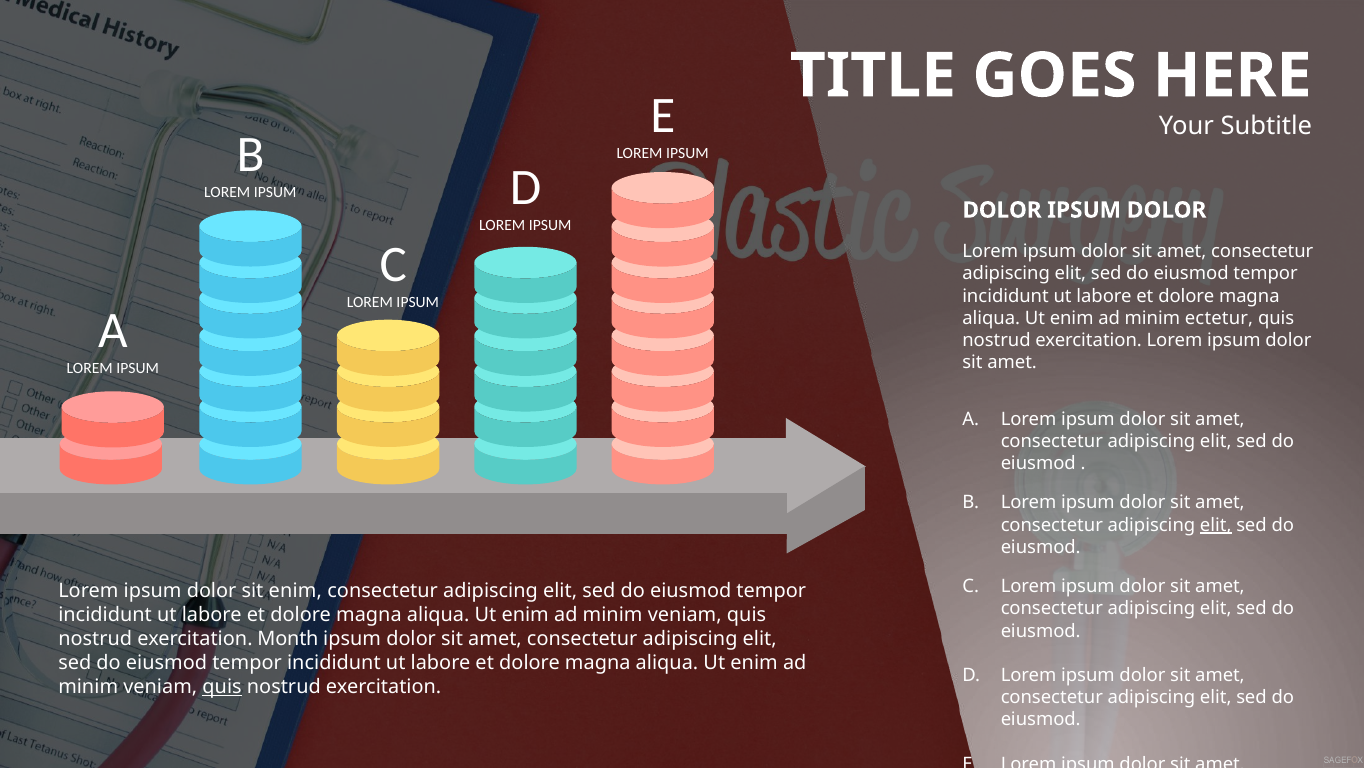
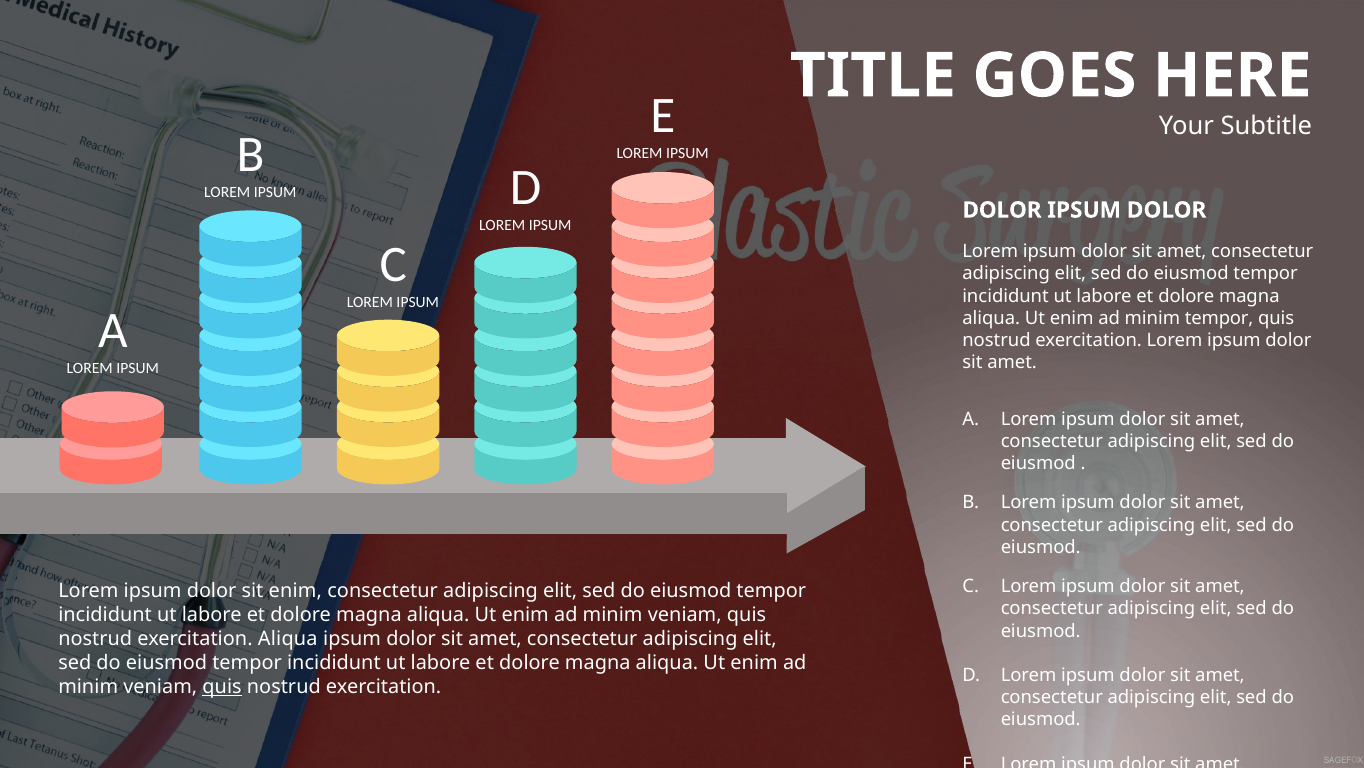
minim ectetur: ectetur -> tempor (1219, 318)
elit underline: present -> none (1216, 525)
exercitation Month: Month -> Aliqua (288, 638)
